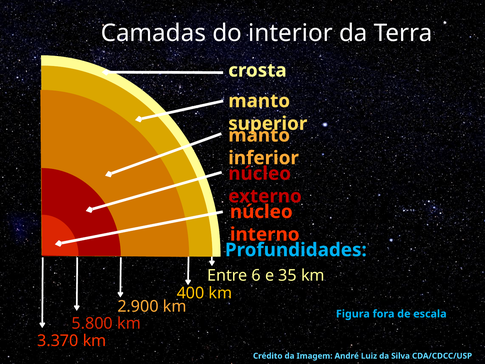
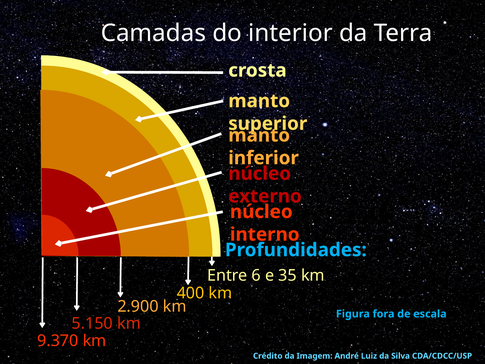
5.800: 5.800 -> 5.150 (92, 323)
3.370: 3.370 -> 9.370 (58, 341)
